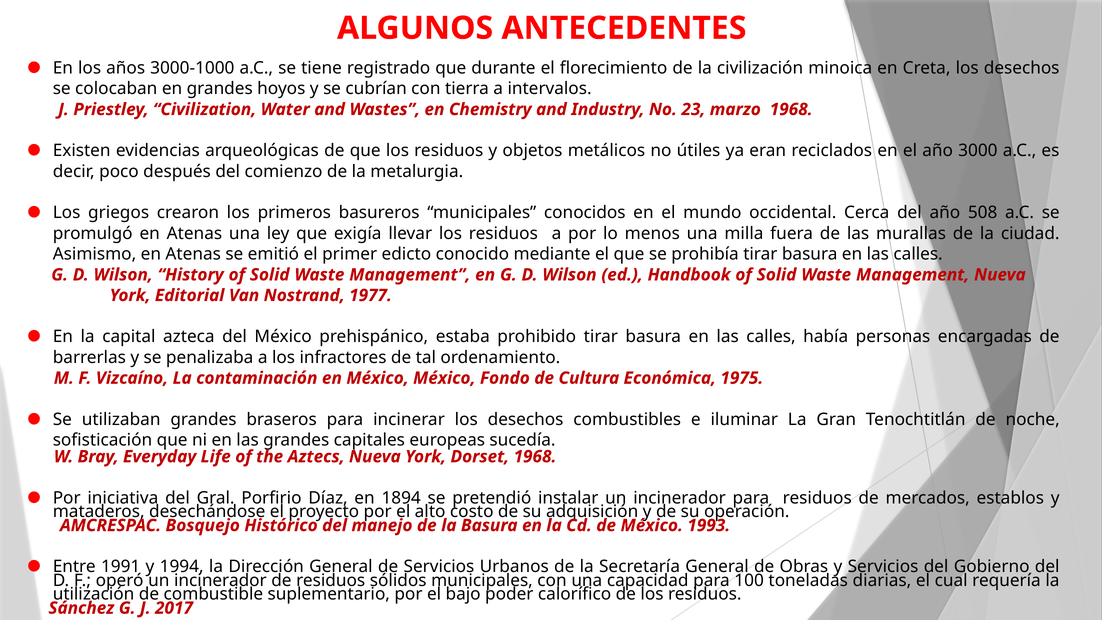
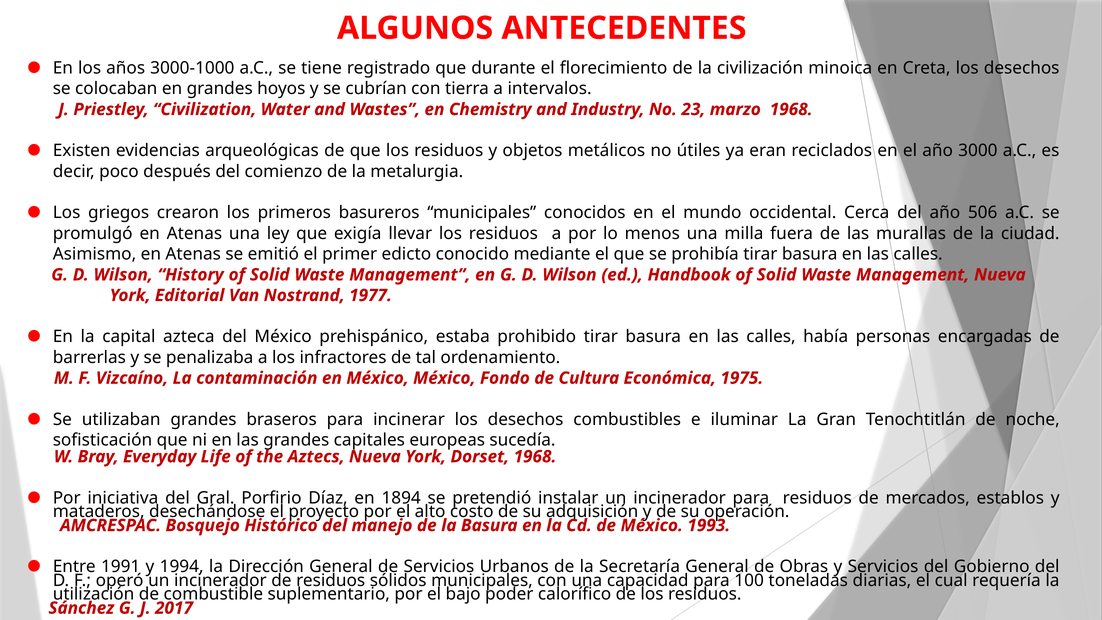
508: 508 -> 506 (983, 213)
